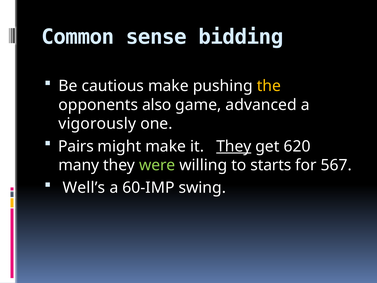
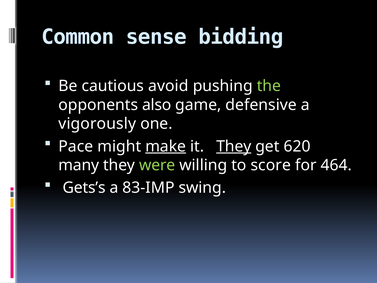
cautious make: make -> avoid (168, 86)
the colour: yellow -> light green (269, 86)
advanced: advanced -> defensive (261, 105)
Pairs: Pairs -> Pace (76, 146)
make underline: none -> present (166, 146)
starts: starts -> score (271, 165)
567: 567 -> 464 (336, 165)
Well’s: Well’s -> Gets’s (84, 188)
60-IMP: 60-IMP -> 83-IMP (148, 188)
